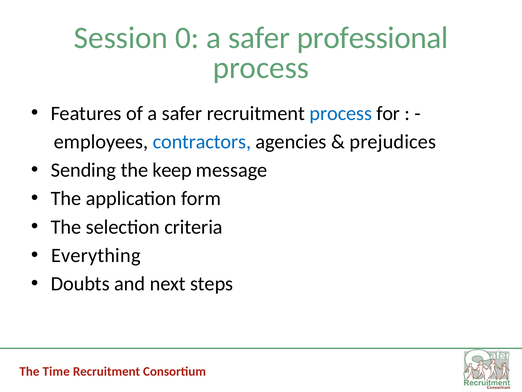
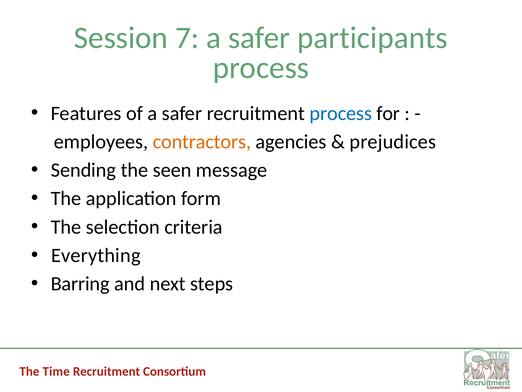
0: 0 -> 7 (187, 38)
professional: professional -> participants (372, 38)
contractors colour: blue -> orange (202, 142)
keep: keep -> seen (172, 170)
Doubts: Doubts -> Barring (80, 284)
